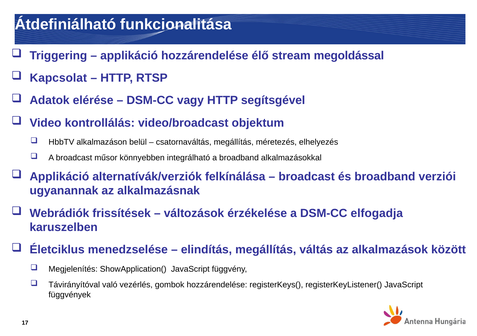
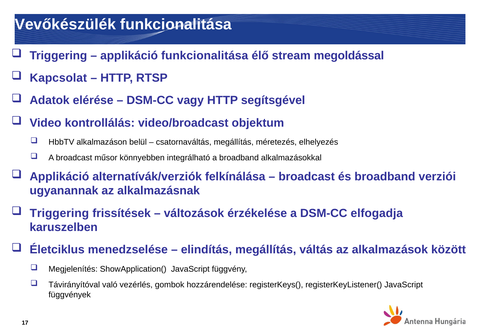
Átdefiniálható: Átdefiniálható -> Vevőkészülék (65, 24)
applikáció hozzárendelése: hozzárendelése -> funkcionalitása (205, 56)
Webrádiók: Webrádiók -> Triggering (59, 213)
